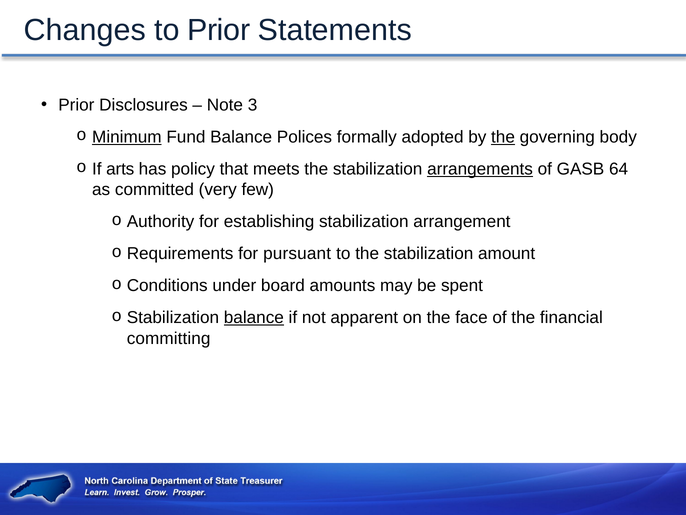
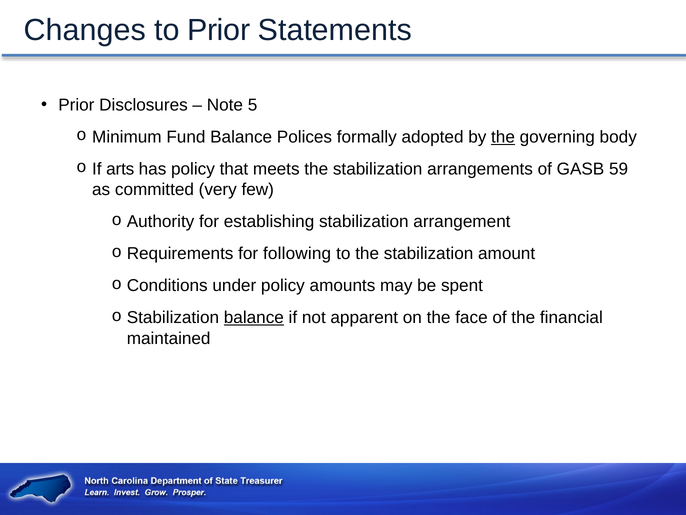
3: 3 -> 5 (253, 105)
Minimum underline: present -> none (127, 137)
arrangements underline: present -> none (480, 169)
64: 64 -> 59 (619, 169)
pursuant: pursuant -> following (297, 254)
under board: board -> policy (283, 286)
committing: committing -> maintained (169, 338)
